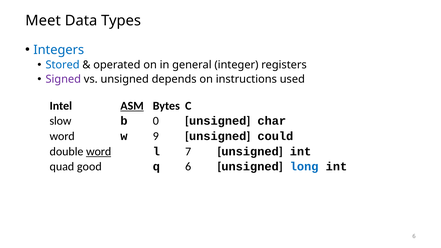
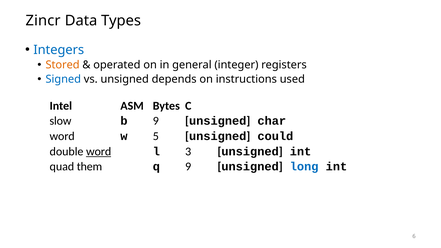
Meet: Meet -> Zincr (43, 21)
Stored colour: blue -> orange (63, 65)
Signed colour: purple -> blue (63, 79)
ASM underline: present -> none (132, 106)
b 0: 0 -> 9 (156, 121)
9: 9 -> 5 (156, 136)
7: 7 -> 3 (188, 151)
good: good -> them (89, 167)
q 6: 6 -> 9 (188, 167)
